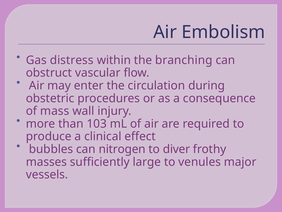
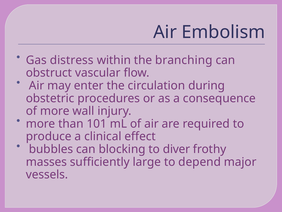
of mass: mass -> more (55, 111)
103: 103 -> 101 (97, 123)
nitrogen: nitrogen -> blocking (122, 149)
venules: venules -> depend (200, 162)
